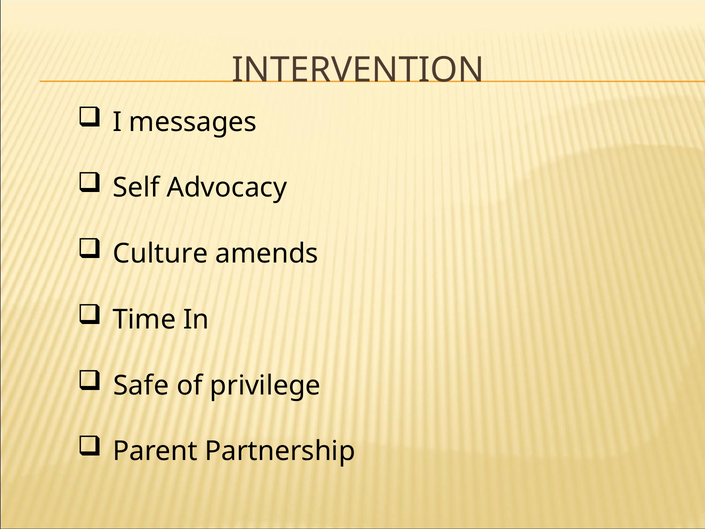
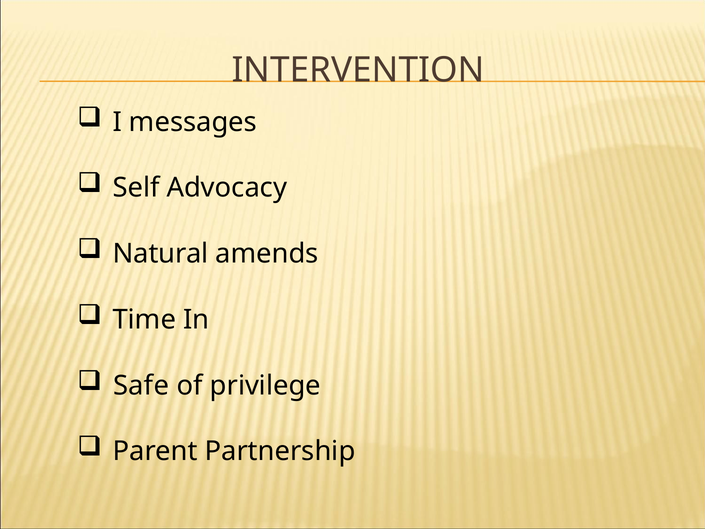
Culture: Culture -> Natural (161, 254)
